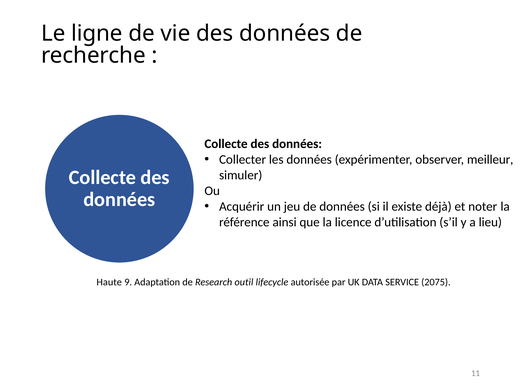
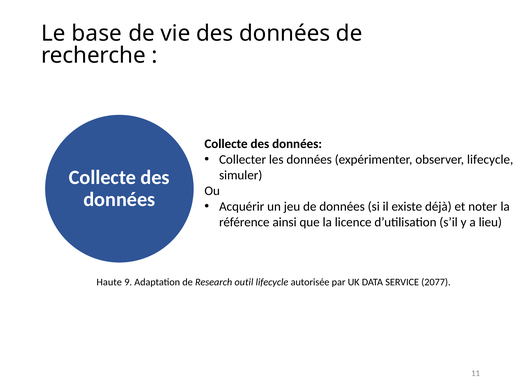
ligne: ligne -> base (97, 33)
observer meilleur: meilleur -> lifecycle (490, 160)
2075: 2075 -> 2077 (436, 282)
